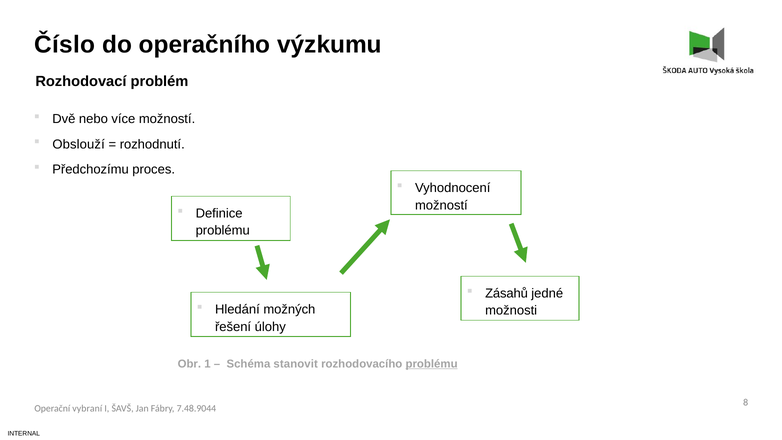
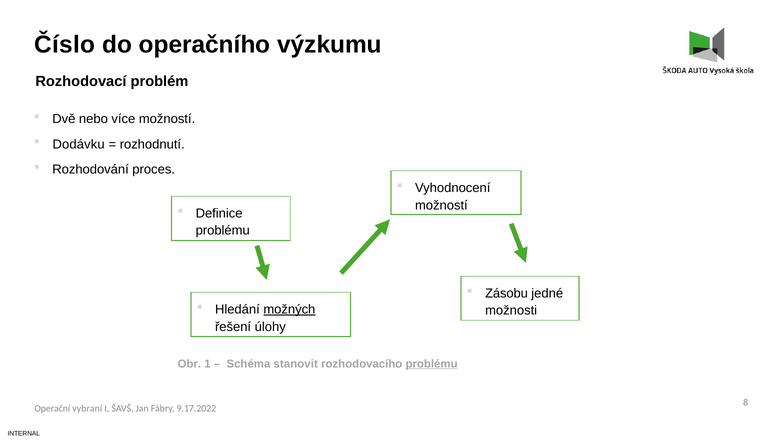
Obslouží: Obslouží -> Dodávku (79, 144)
Předchozímu: Předchozímu -> Rozhodování (91, 170)
Zásahů: Zásahů -> Zásobu (507, 293)
možných underline: none -> present (289, 309)
7.48.9044: 7.48.9044 -> 9.17.2022 (196, 408)
